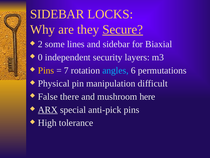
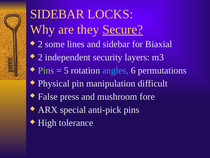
0: 0 -> 2 (40, 57)
Pins colour: yellow -> light green (46, 70)
7: 7 -> 5 (66, 70)
there: there -> press (70, 96)
here: here -> fore (147, 96)
ARX underline: present -> none (48, 109)
